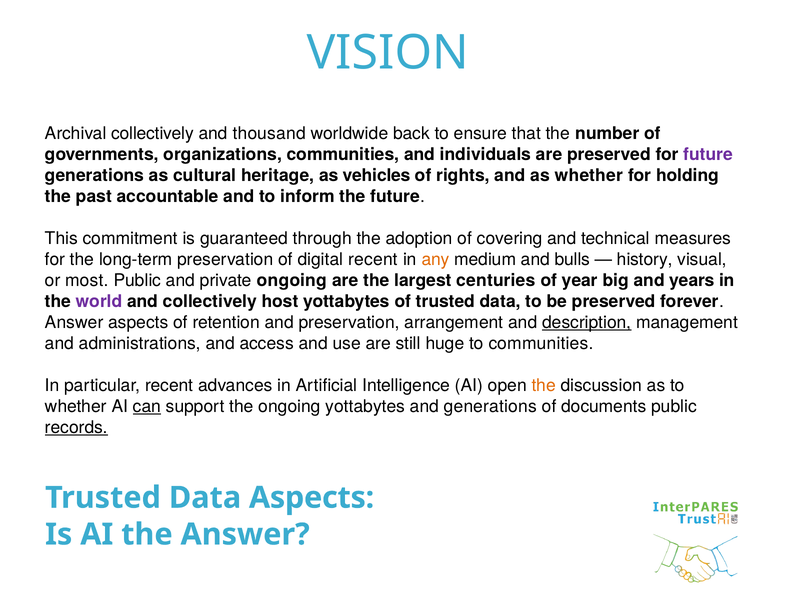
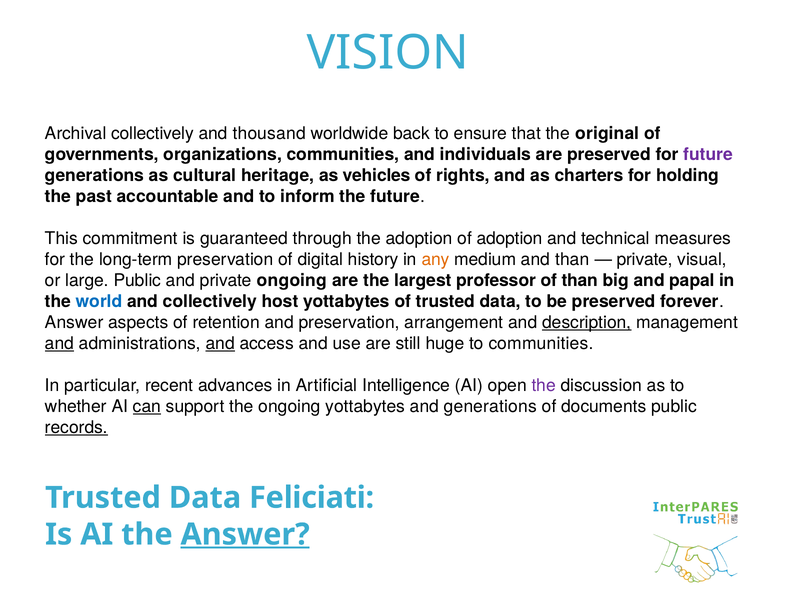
number: number -> original (607, 134)
as whether: whether -> charters (589, 176)
of covering: covering -> adoption (510, 239)
digital recent: recent -> history (373, 260)
and bulls: bulls -> than (572, 260)
history: history -> private (645, 260)
most: most -> large (87, 281)
centuries: centuries -> professor (496, 281)
of year: year -> than (580, 281)
years: years -> papal (692, 281)
world colour: purple -> blue (99, 302)
and underline: none -> present (59, 344)
and underline: none -> present (220, 344)
the colour: orange -> purple (544, 386)
Data Aspects: Aspects -> Feliciati (312, 498)
Answer underline: none -> present (245, 534)
